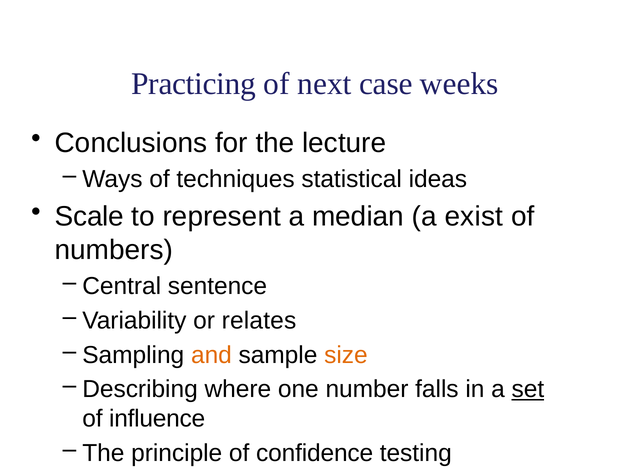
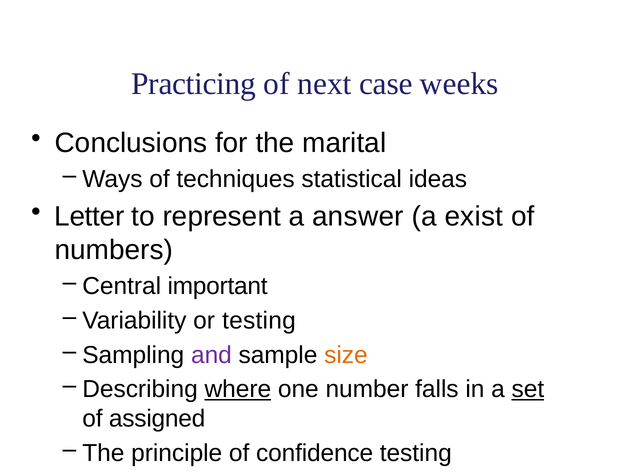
lecture: lecture -> marital (344, 143)
Scale: Scale -> Letter (89, 216)
median: median -> answer (358, 216)
sentence: sentence -> important (218, 286)
or relates: relates -> testing (259, 320)
and colour: orange -> purple (211, 355)
where underline: none -> present (238, 389)
influence: influence -> assigned (157, 418)
